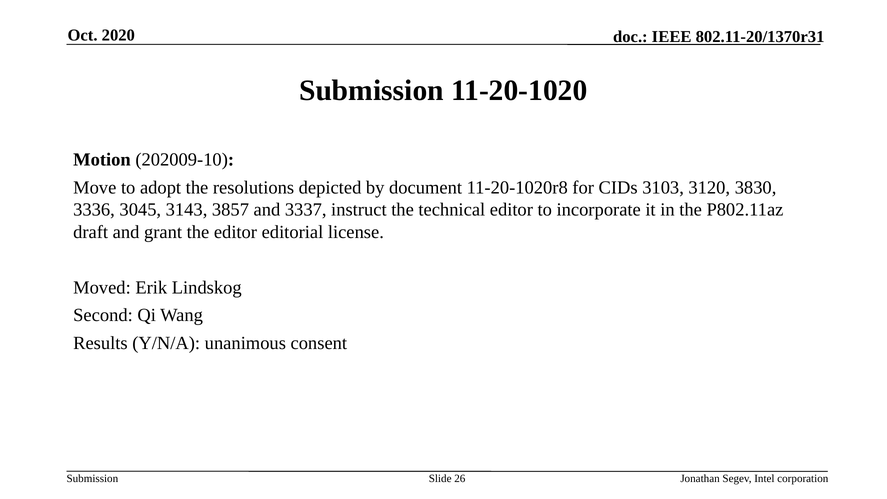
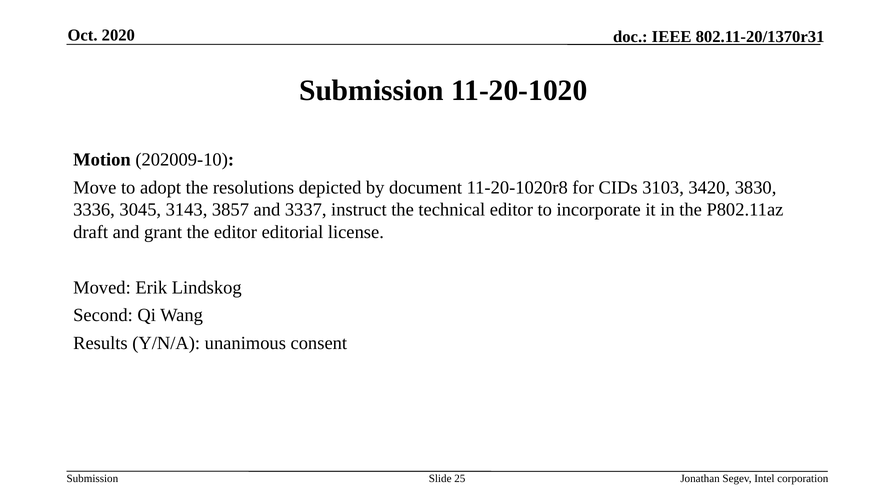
3120: 3120 -> 3420 (709, 188)
26: 26 -> 25 (460, 479)
